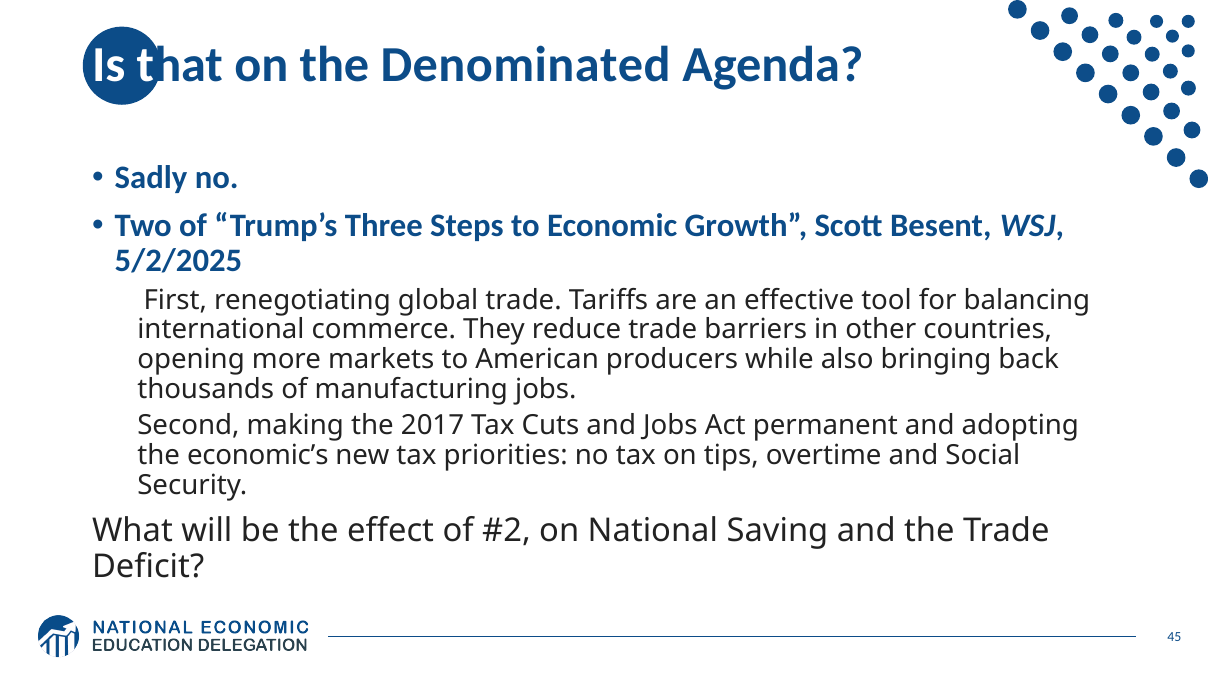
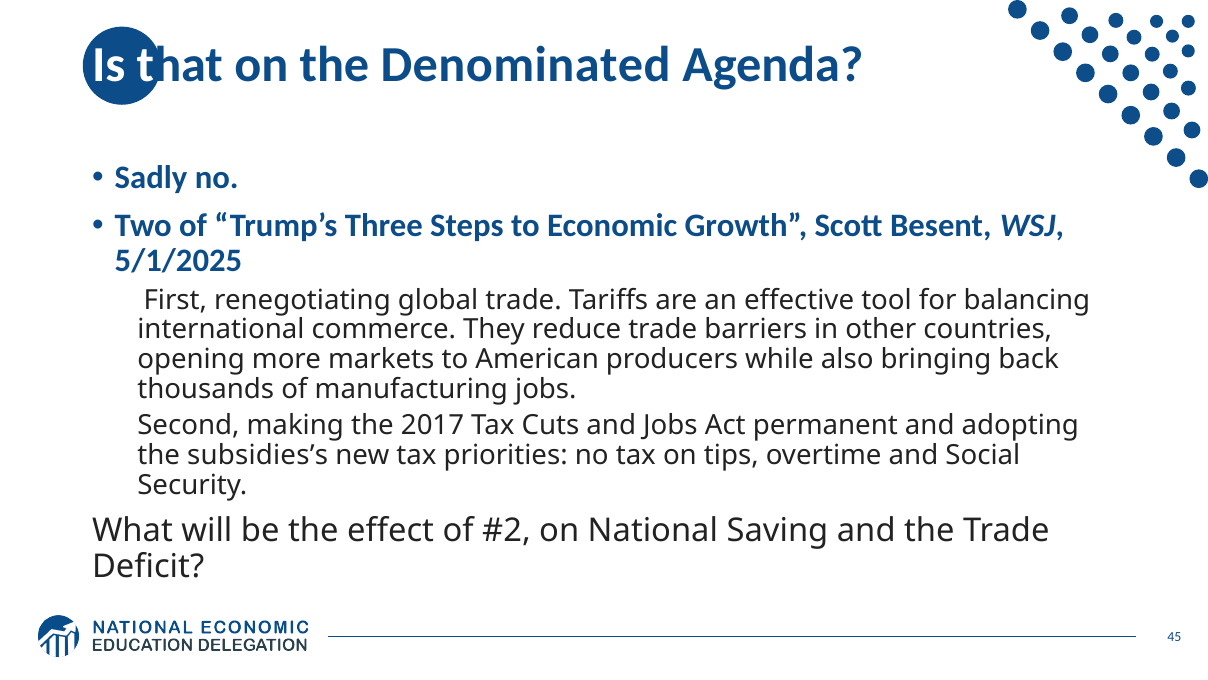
5/2/2025: 5/2/2025 -> 5/1/2025 (178, 261)
economic’s: economic’s -> subsidies’s (258, 455)
